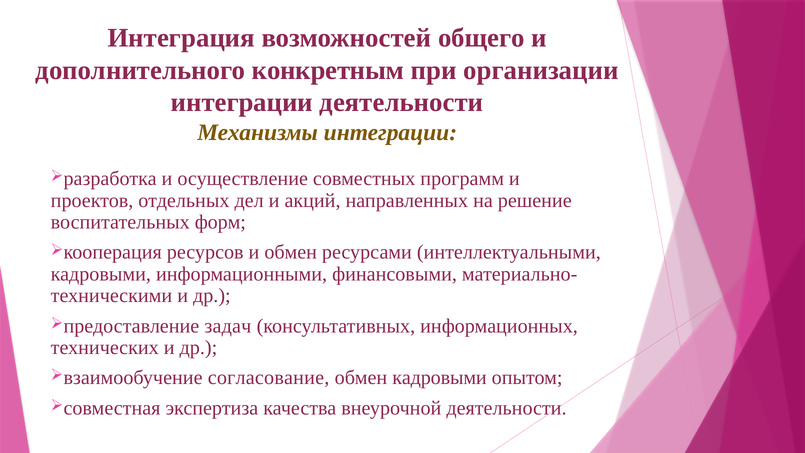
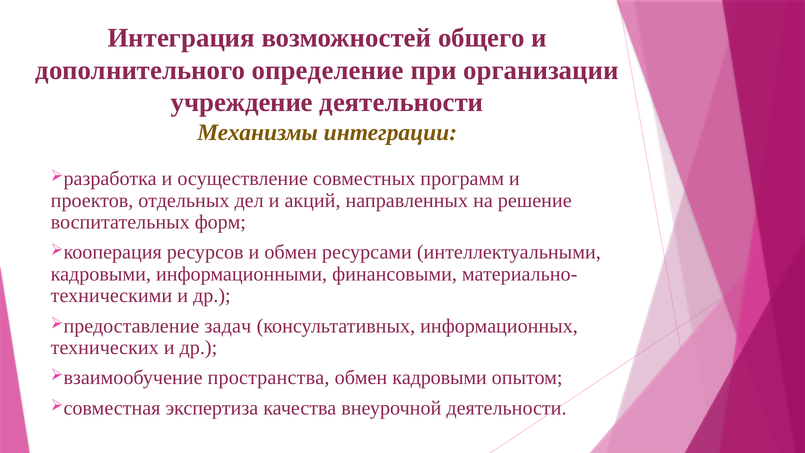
конкретным: конкретным -> определение (328, 70)
интеграции: интеграции -> учреждение (242, 102)
согласование: согласование -> пространства (269, 378)
